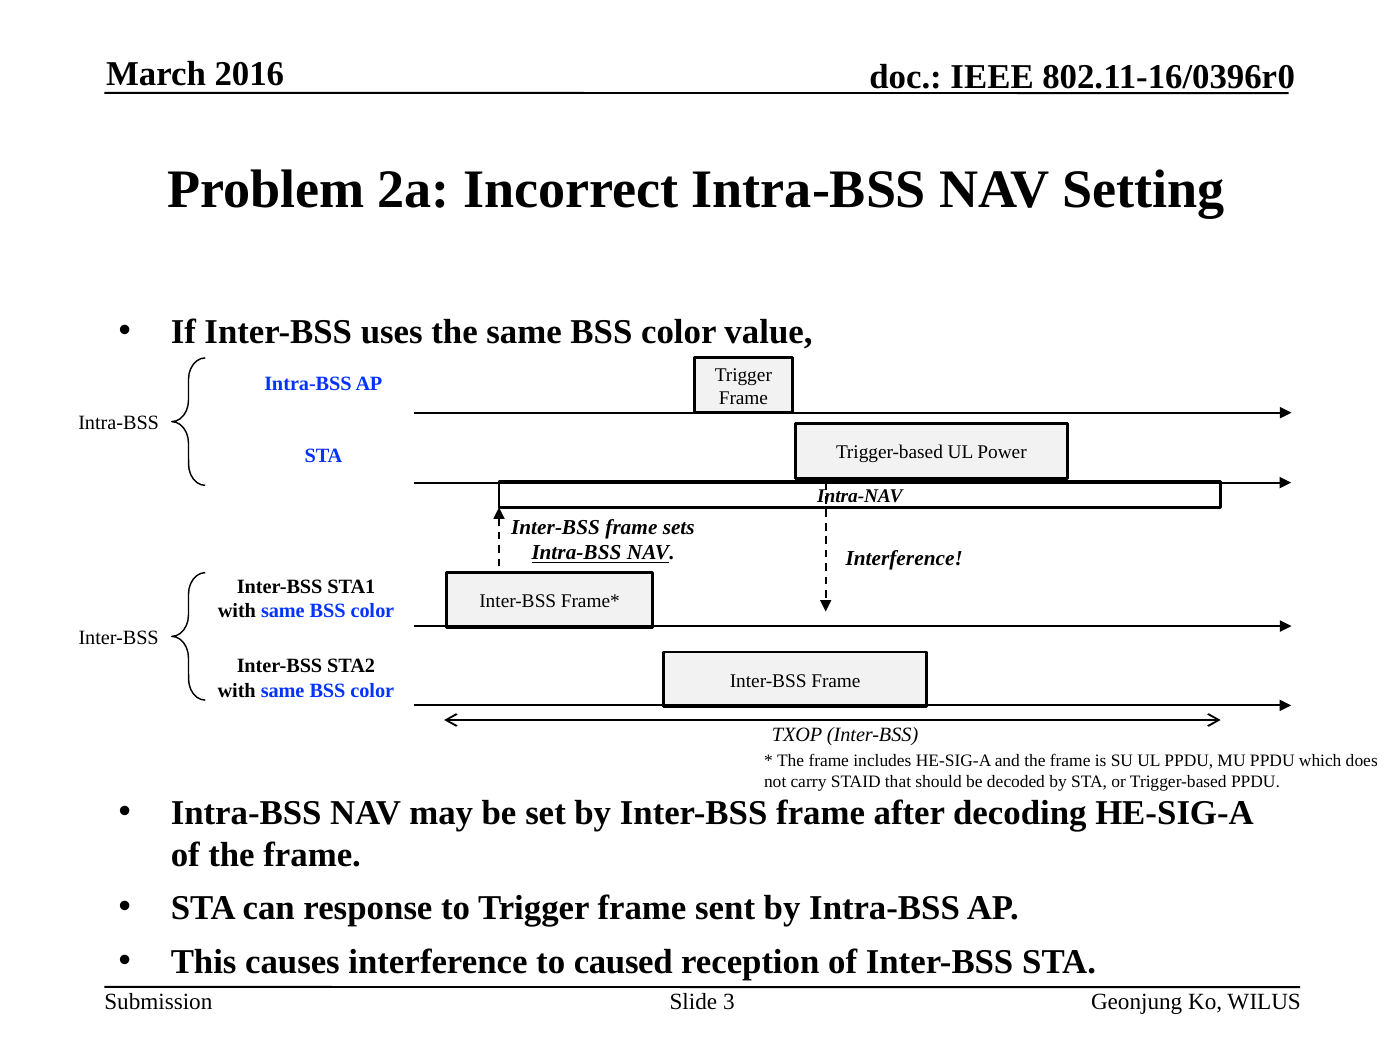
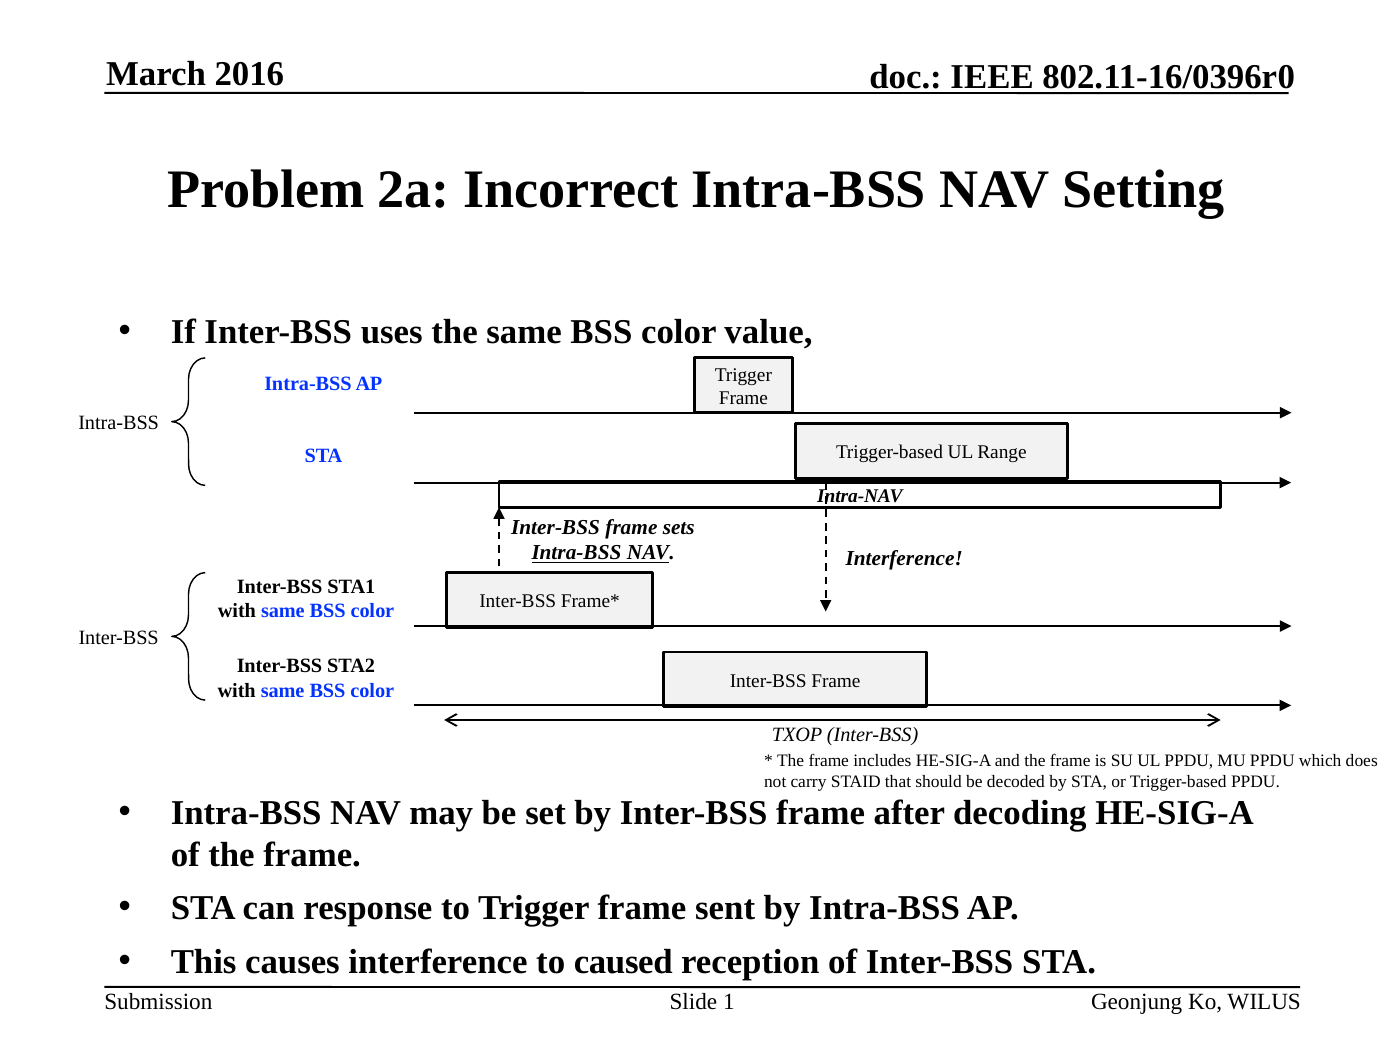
Power: Power -> Range (1002, 452)
3: 3 -> 1 (729, 1002)
